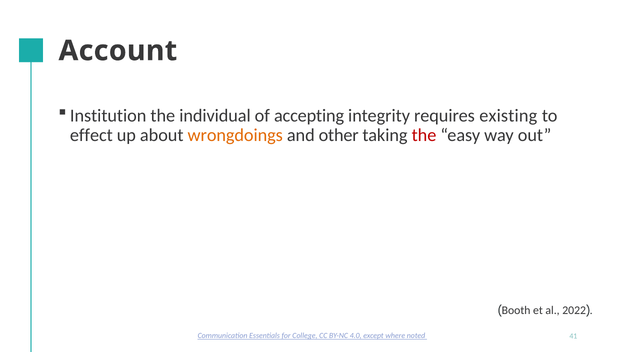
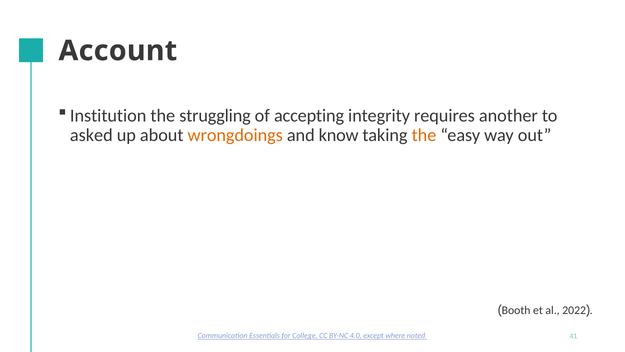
individual: individual -> struggling (215, 115)
existing: existing -> another (508, 115)
effect: effect -> asked (91, 135)
other: other -> know (339, 135)
the colour: red -> orange (424, 135)
